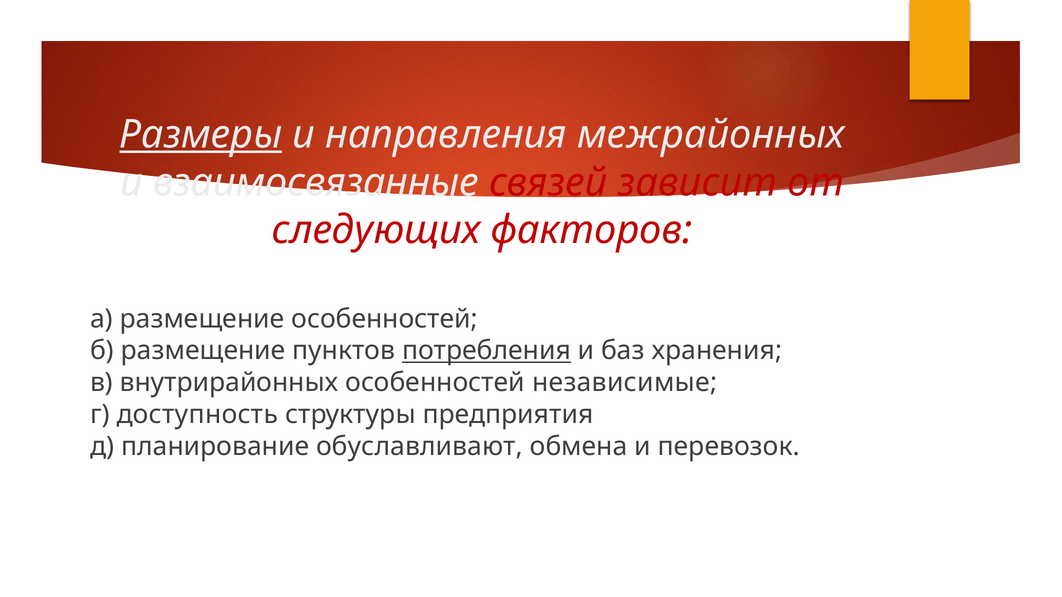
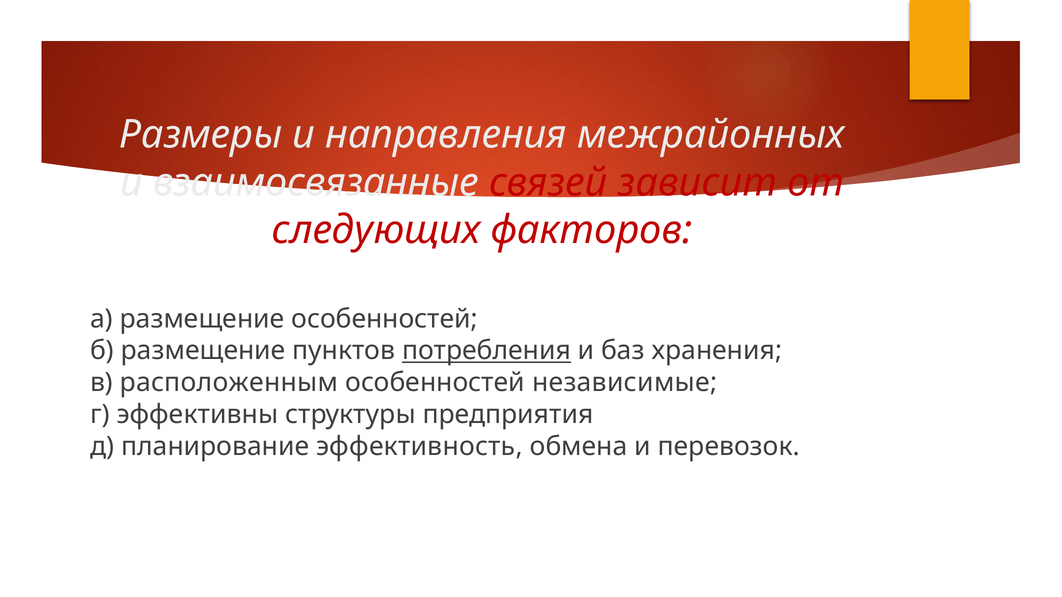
Размеры underline: present -> none (201, 135)
внутрирайонных: внутрирайонных -> расположенным (229, 383)
доступность: доступность -> эффективны (197, 415)
обуславливают: обуславливают -> эффективность (419, 447)
